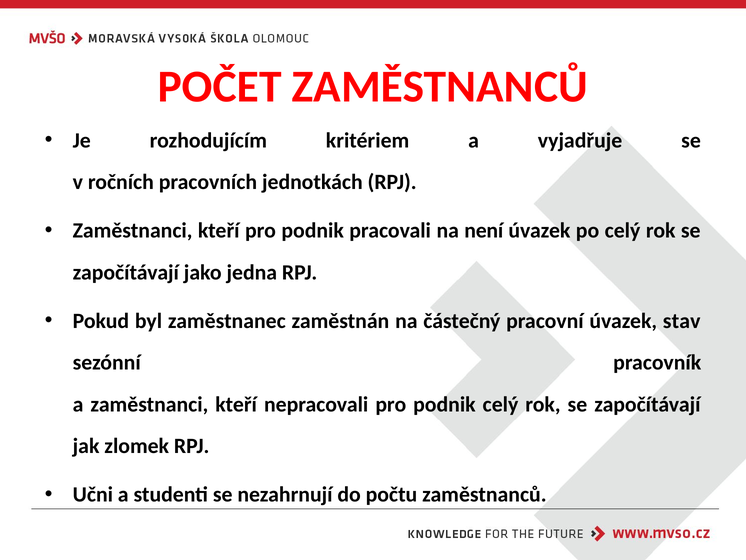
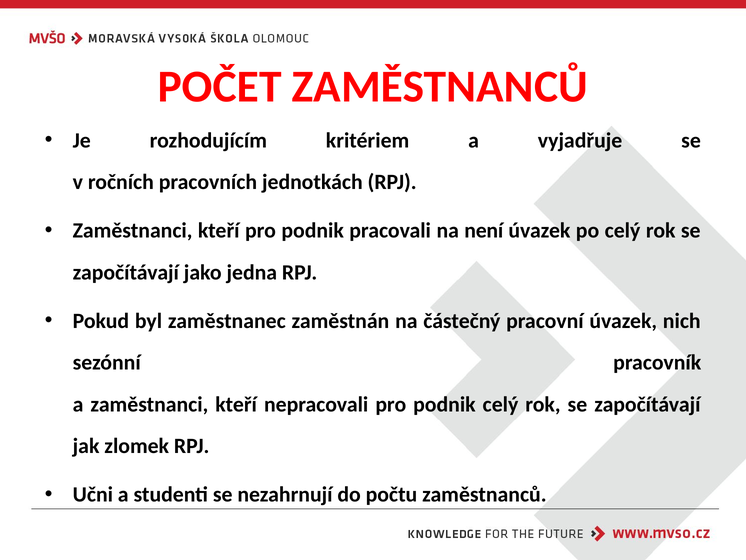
stav: stav -> nich (682, 321)
